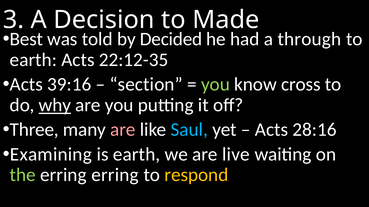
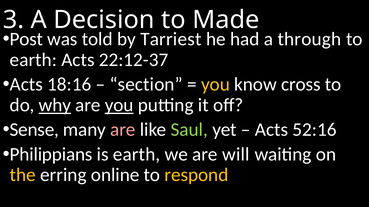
Best: Best -> Post (26, 39)
Decided: Decided -> Tarriest (171, 39)
22:12-35: 22:12-35 -> 22:12-37 (134, 60)
39:16: 39:16 -> 18:16 (69, 85)
you colour: light green -> yellow (215, 85)
you underline: none -> present (119, 105)
Three: Three -> Sense (34, 130)
Saul colour: light blue -> light green (189, 130)
28:16: 28:16 -> 52:16 (314, 130)
Examining: Examining -> Philippians (51, 155)
live: live -> will (236, 155)
the colour: light green -> yellow (23, 175)
erring erring: erring -> online (115, 175)
